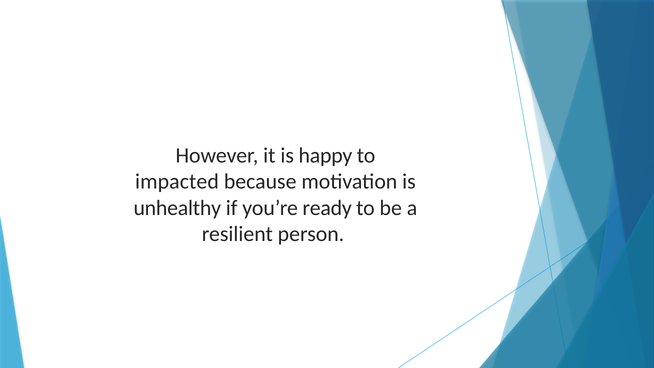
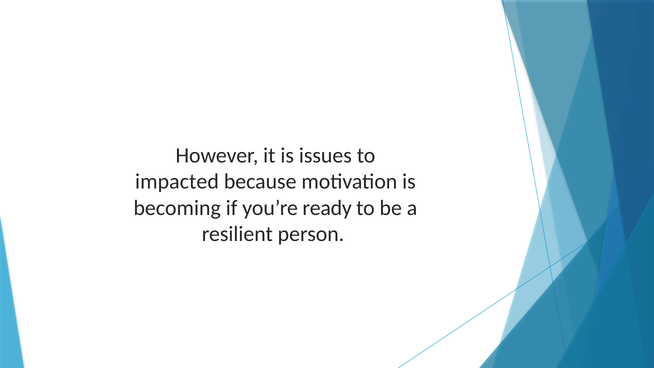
happy: happy -> issues (325, 155)
unhealthy: unhealthy -> becoming (177, 208)
